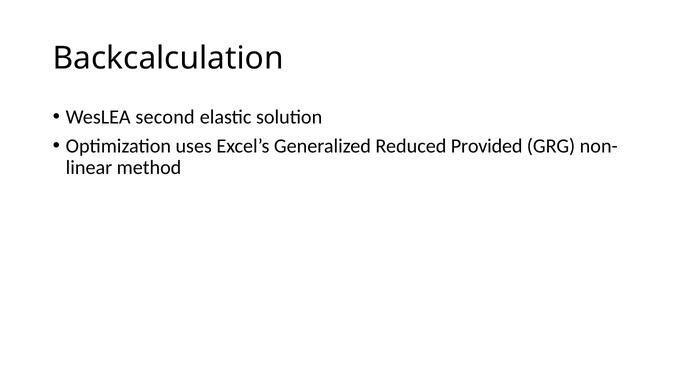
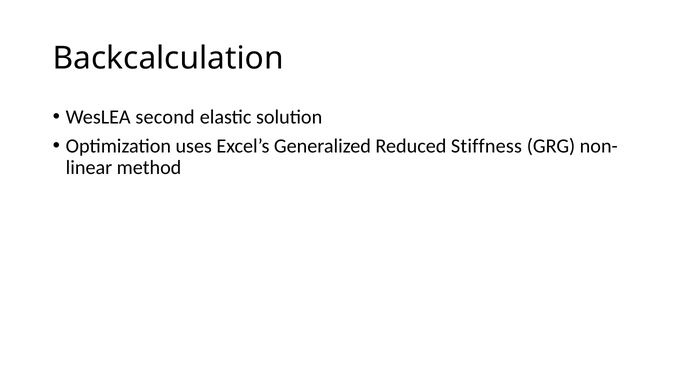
Provided: Provided -> Stiffness (486, 146)
